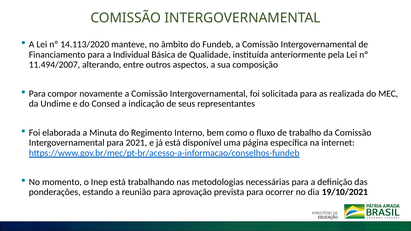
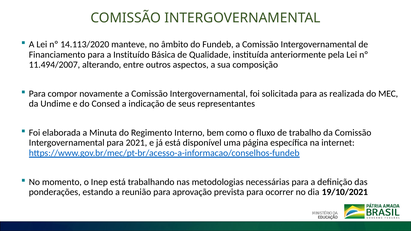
Individual: Individual -> Instituído (131, 55)
